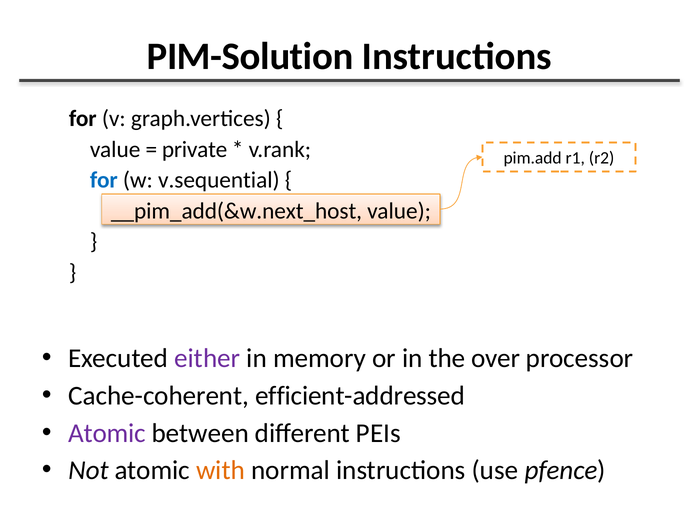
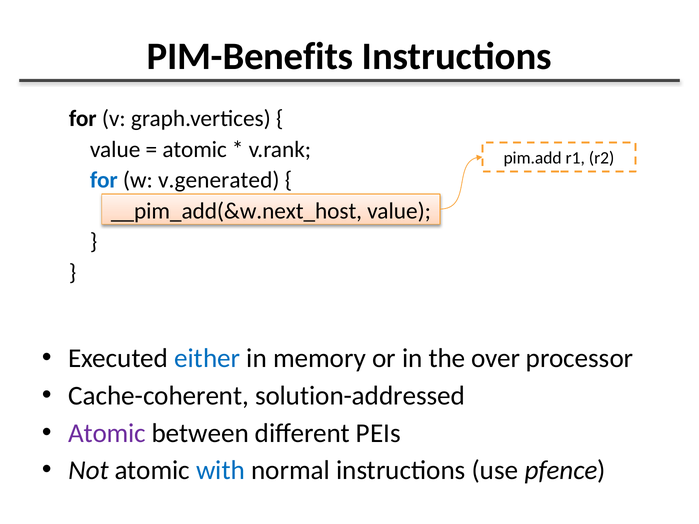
PIM-Solution: PIM-Solution -> PIM-Benefits (250, 56)
private: private -> atomic (195, 150)
v.sequential: v.sequential -> v.generated (219, 180)
either colour: purple -> blue (207, 358)
efficient-addressed: efficient-addressed -> solution-addressed (360, 396)
with colour: orange -> blue (221, 471)
